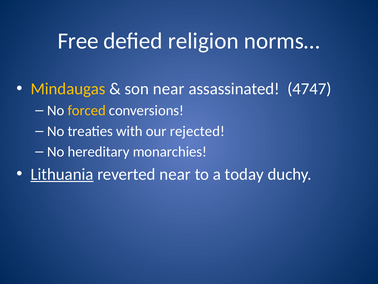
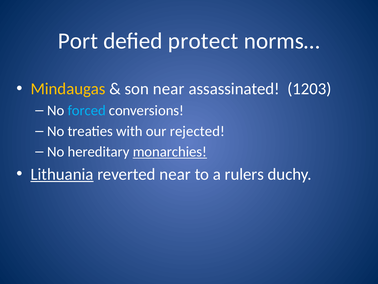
Free: Free -> Port (78, 41)
religion: religion -> protect (203, 41)
4747: 4747 -> 1203 (309, 89)
forced colour: yellow -> light blue (87, 110)
monarchies underline: none -> present (170, 152)
today: today -> rulers (244, 174)
